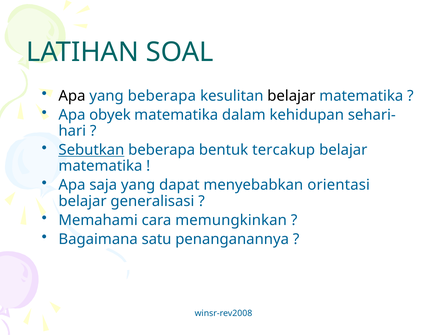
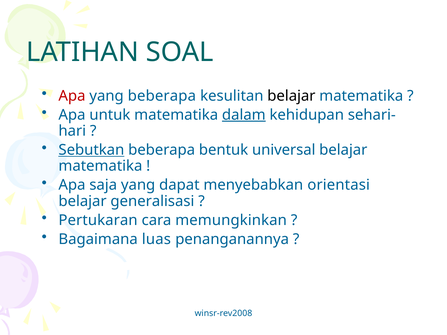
Apa colour: black -> red (72, 96)
obyek: obyek -> untuk (110, 115)
dalam underline: none -> present (244, 115)
tercakup: tercakup -> universal (284, 150)
Memahami: Memahami -> Pertukaran (98, 220)
satu: satu -> luas (156, 239)
